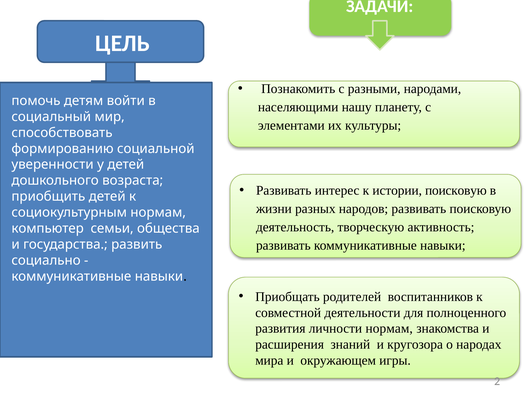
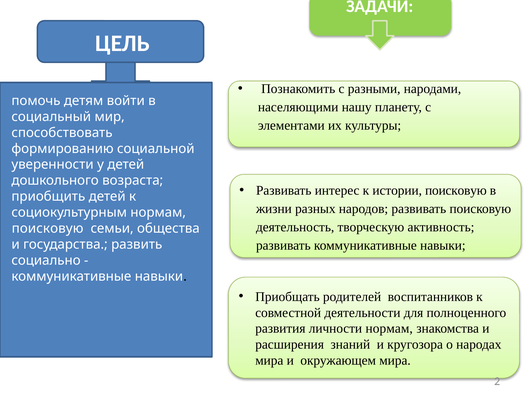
компьютер: компьютер -> поисковую (48, 228)
окружающем игры: игры -> мира (395, 360)
